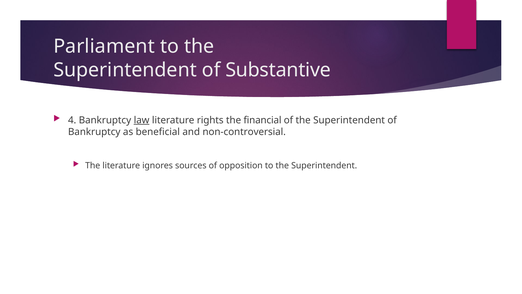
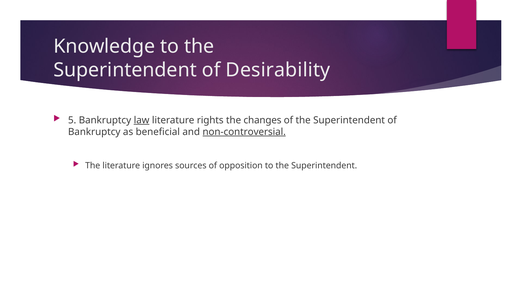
Parliament: Parliament -> Knowledge (104, 46)
Substantive: Substantive -> Desirability (278, 70)
4: 4 -> 5 (72, 120)
financial: financial -> changes (263, 120)
non-controversial underline: none -> present (244, 132)
